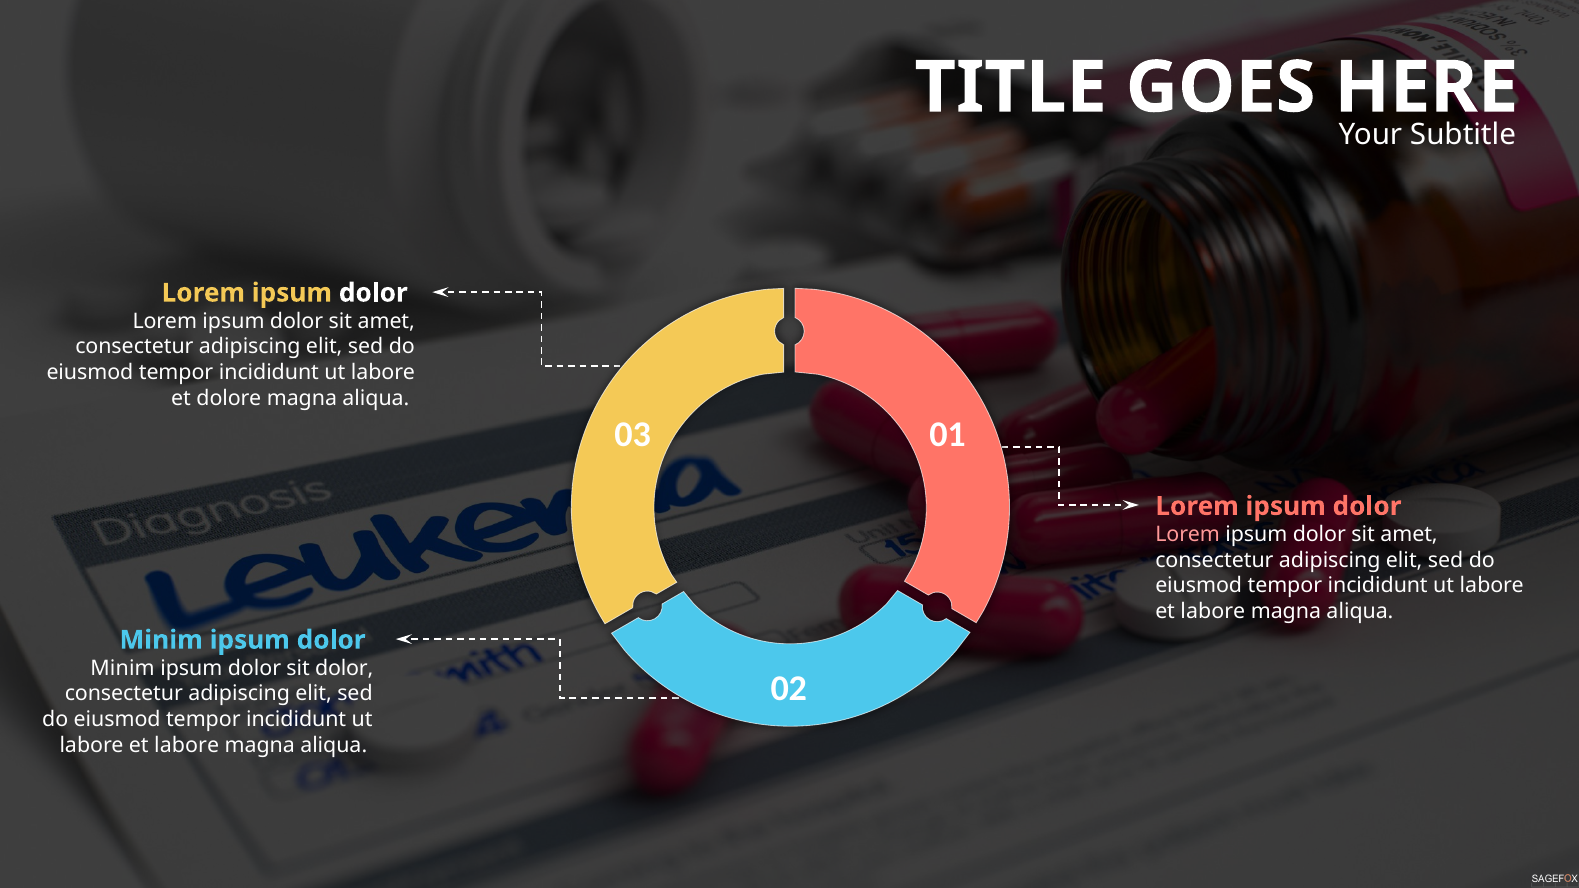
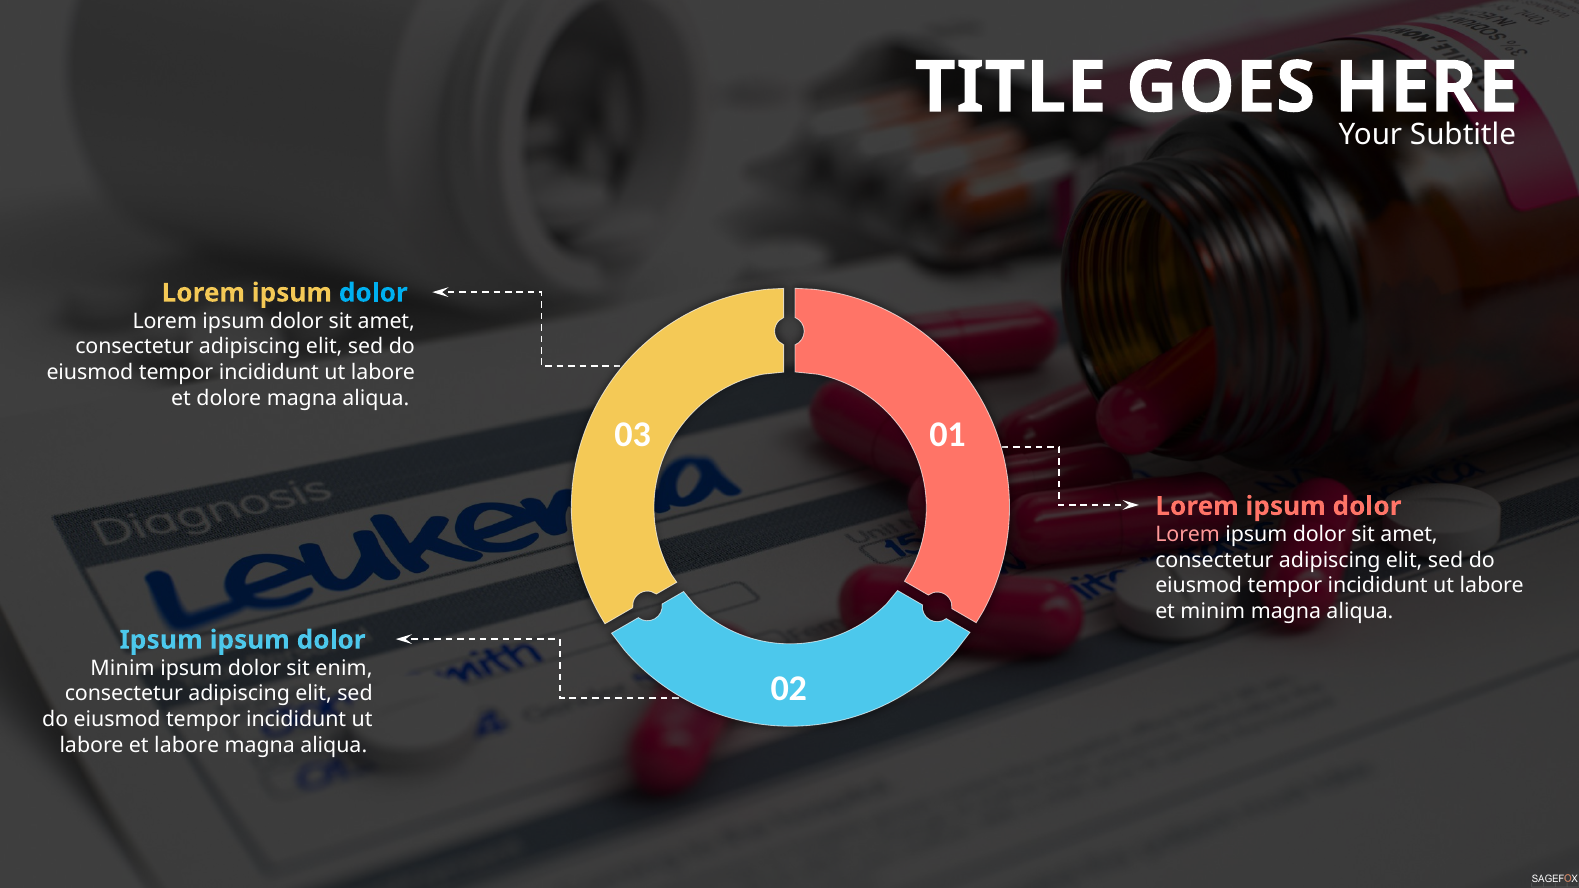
dolor colour: white -> light blue (373, 293)
labore: labore -> minim (1213, 612)
Minim: Minim -> Ipsum (161, 640)
sit dolor: dolor -> enim (344, 668)
